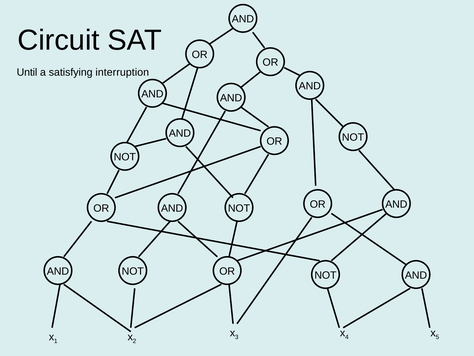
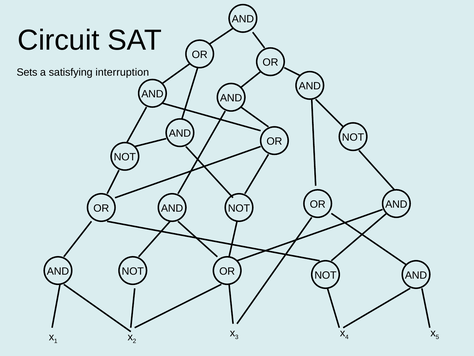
Until: Until -> Sets (27, 72)
